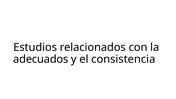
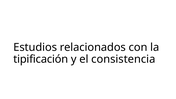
adecuados: adecuados -> tipificación (41, 59)
